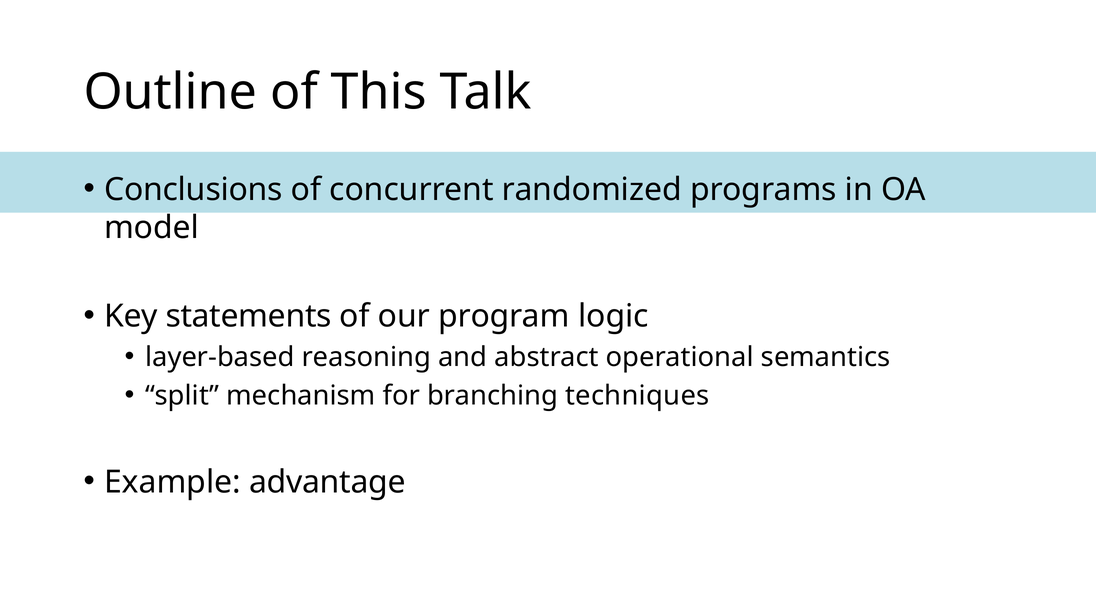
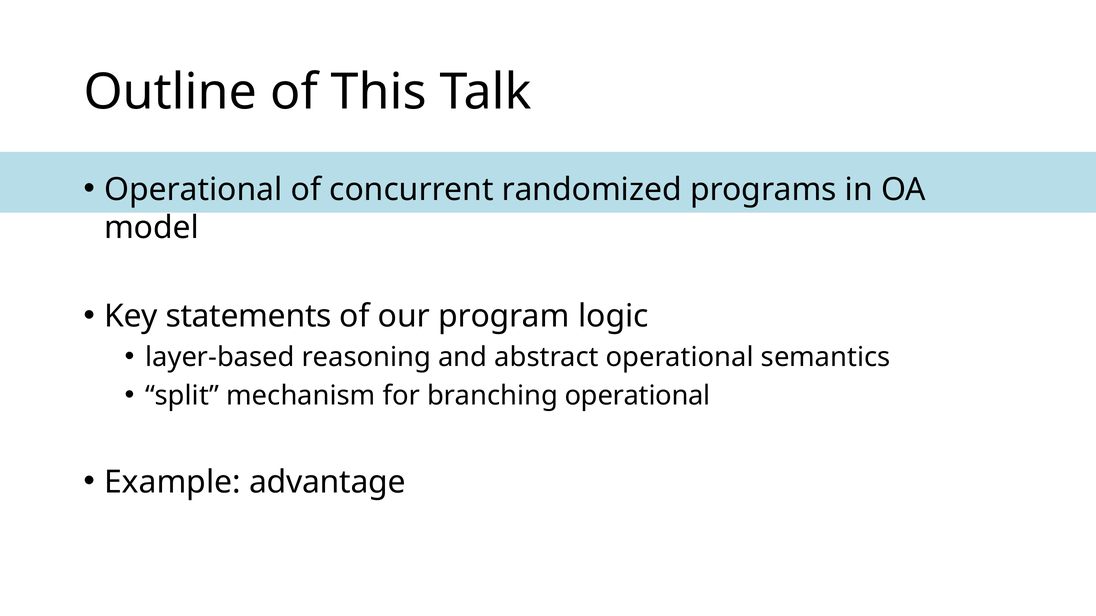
Conclusions: Conclusions -> Operational (193, 190)
branching techniques: techniques -> operational (638, 396)
